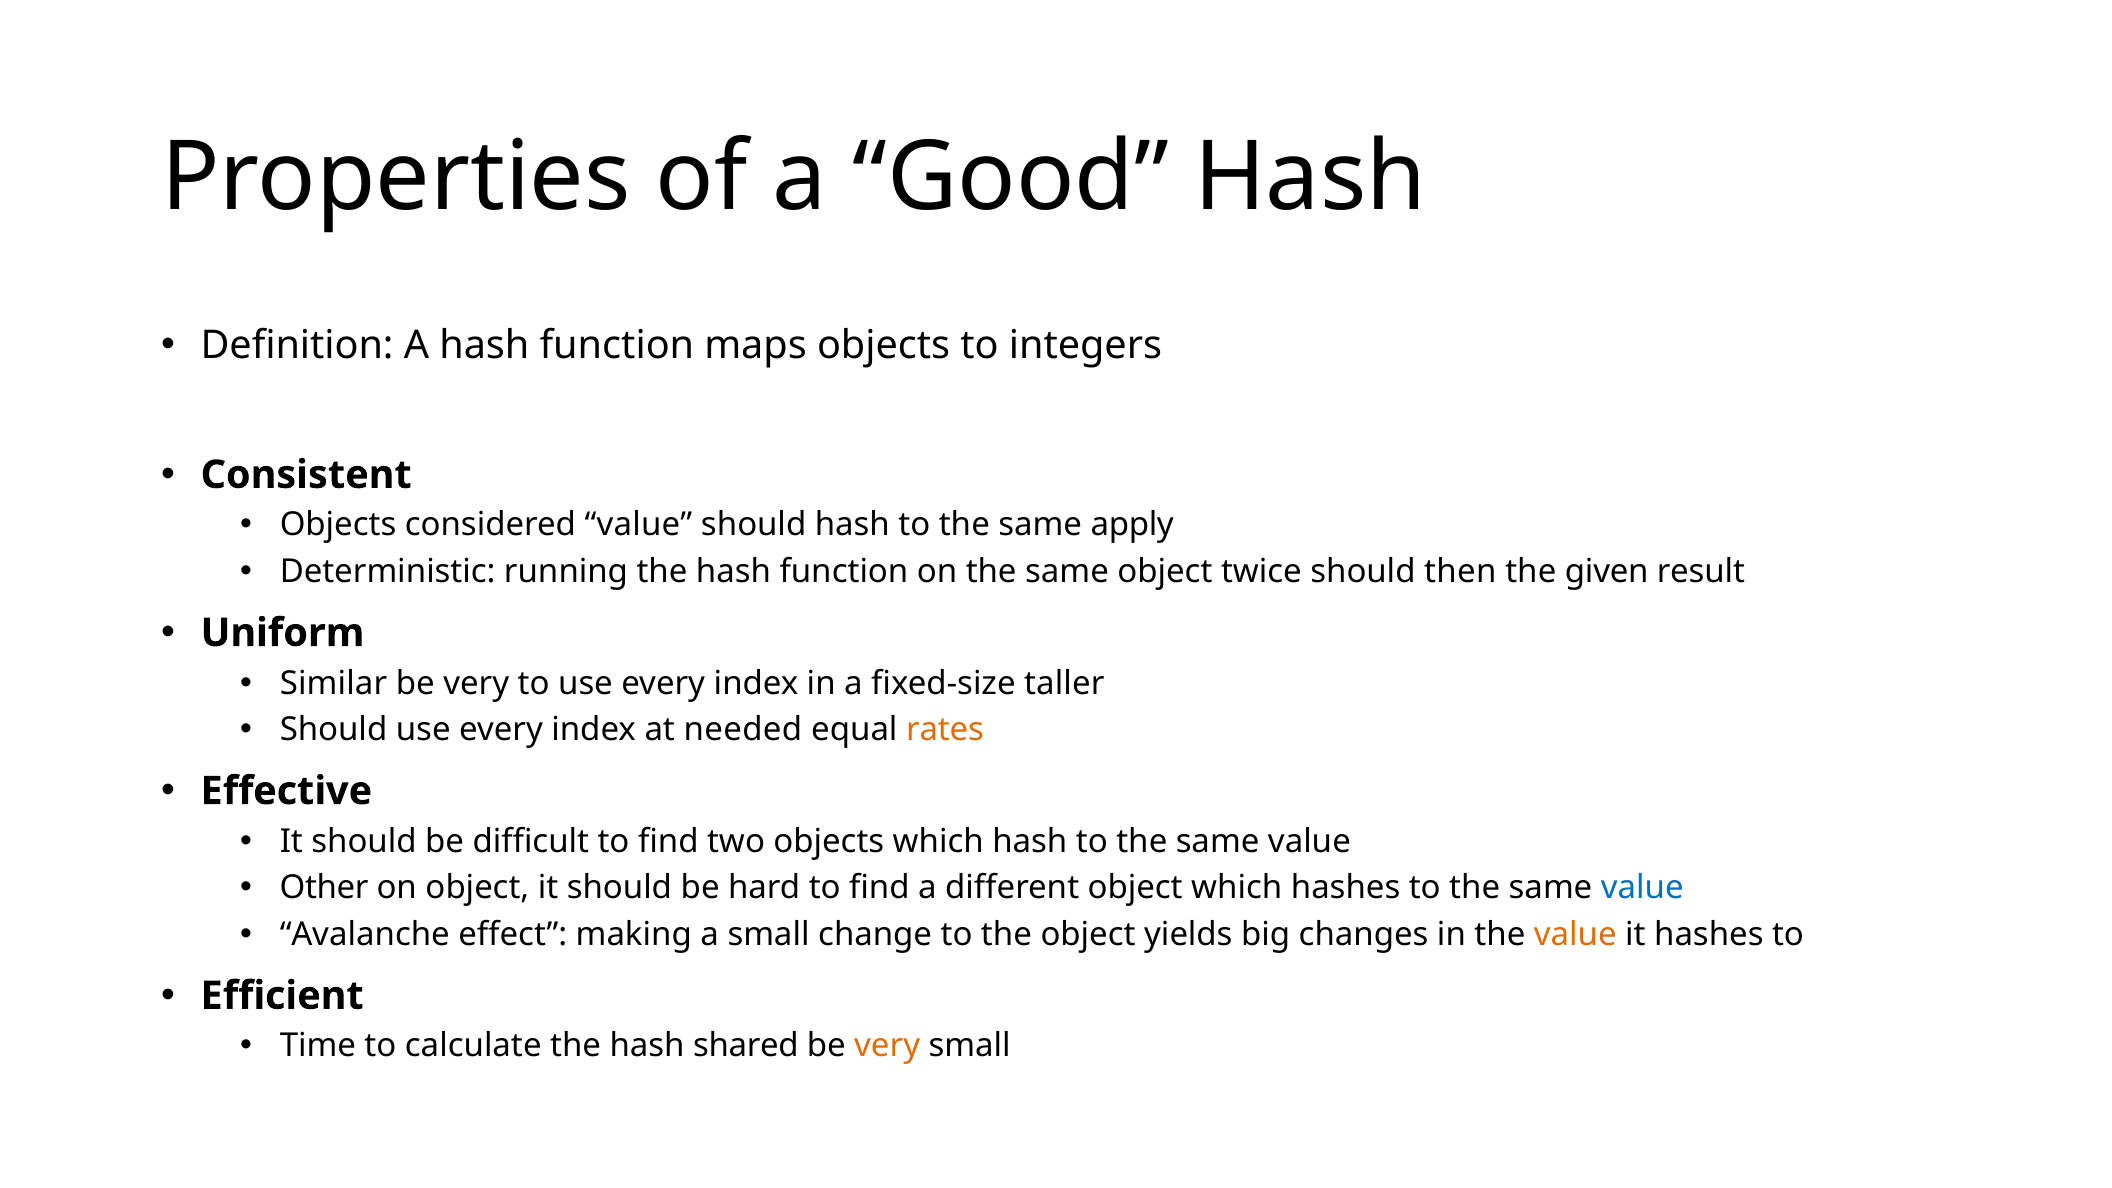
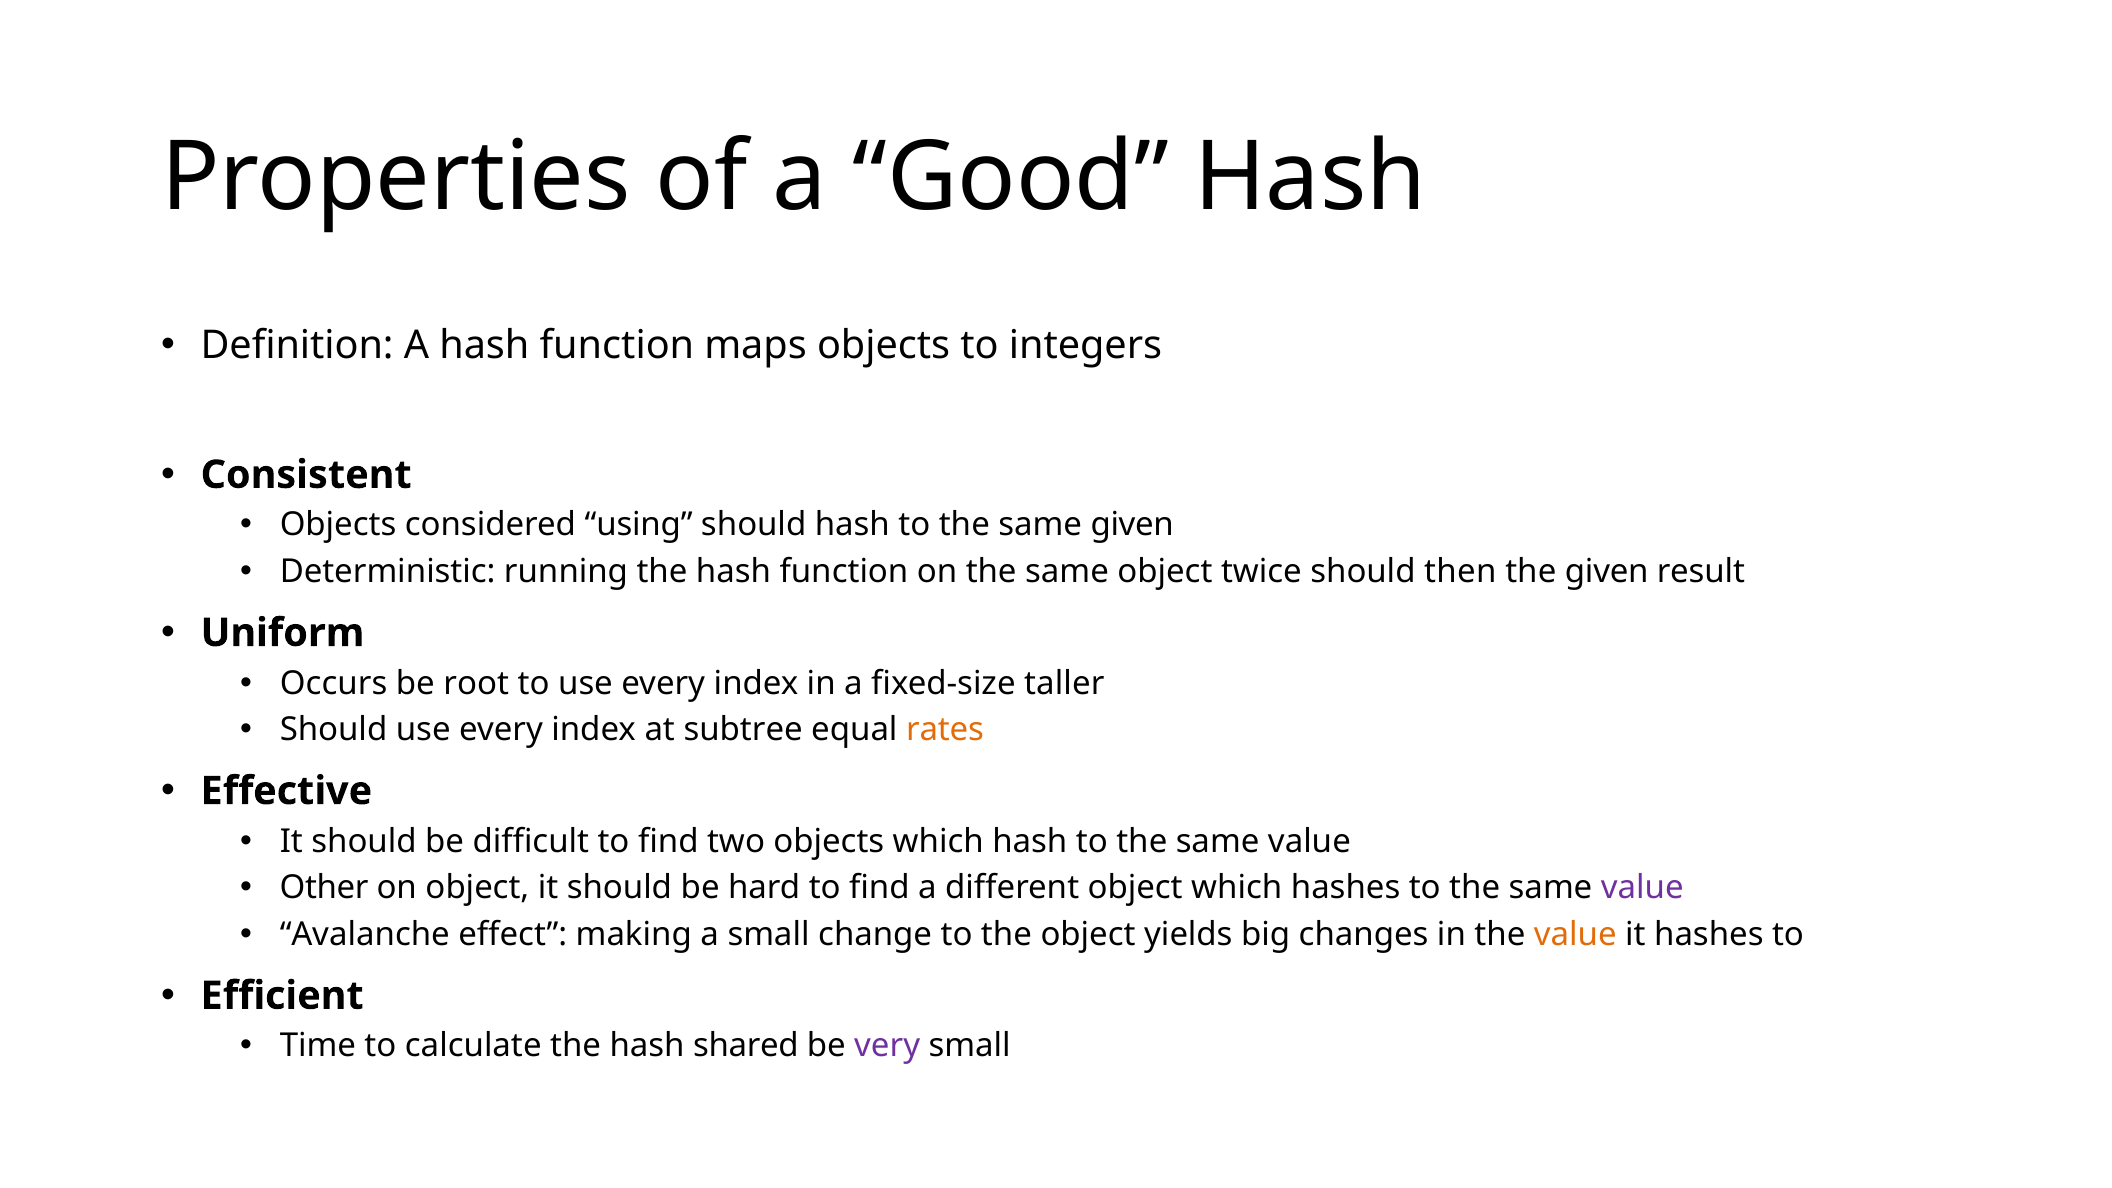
considered value: value -> using (639, 525)
same apply: apply -> given (1132, 525)
Similar: Similar -> Occurs (334, 683)
very: very -> root (476, 683)
needed: needed -> subtree (743, 730)
value colour: blue -> purple (1642, 888)
very colour: orange -> purple (887, 1046)
